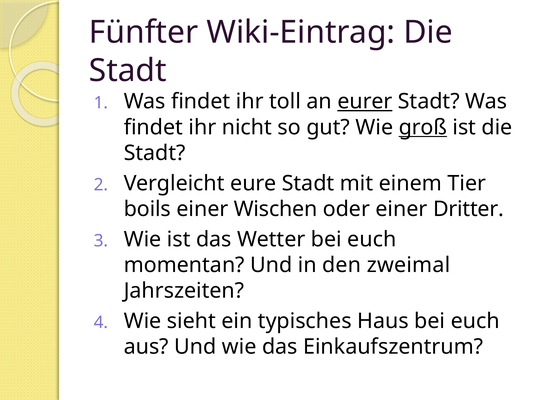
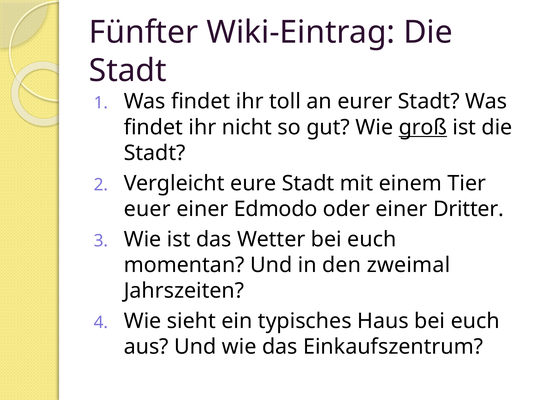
eurer underline: present -> none (365, 101)
boils: boils -> euer (147, 209)
Wischen: Wischen -> Edmodo (276, 209)
